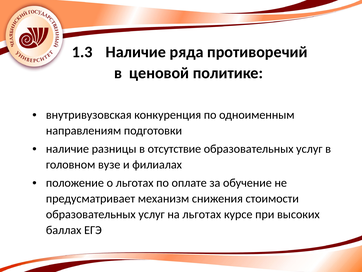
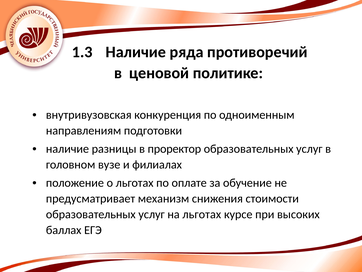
отсутствие: отсутствие -> проректор (174, 149)
